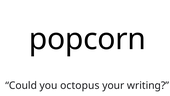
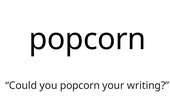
you octopus: octopus -> popcorn (80, 85)
